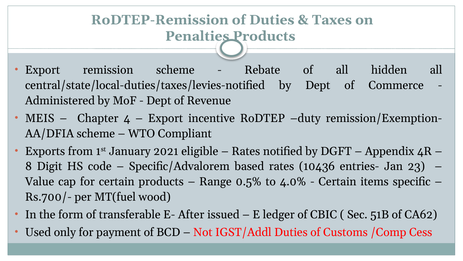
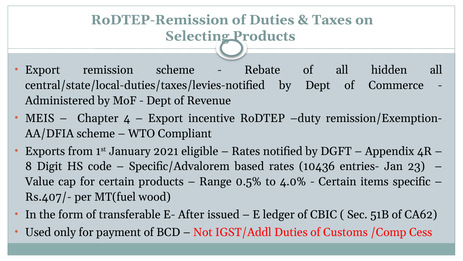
Penalties: Penalties -> Selecting (197, 36)
Rs.700/-: Rs.700/- -> Rs.407/- (48, 197)
